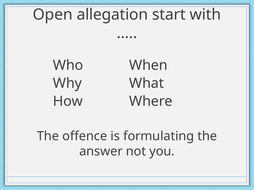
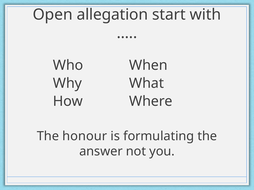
offence: offence -> honour (85, 136)
